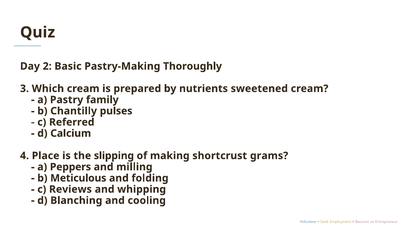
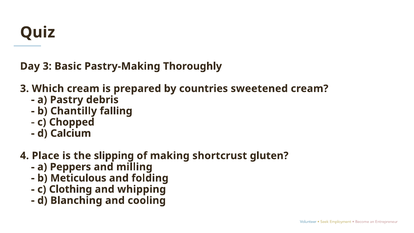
Day 2: 2 -> 3 (47, 66)
nutrients: nutrients -> countries (204, 89)
family: family -> debris (102, 100)
pulses: pulses -> falling (116, 111)
Referred: Referred -> Chopped (72, 122)
grams: grams -> gluten (269, 156)
Reviews: Reviews -> Clothing (71, 189)
